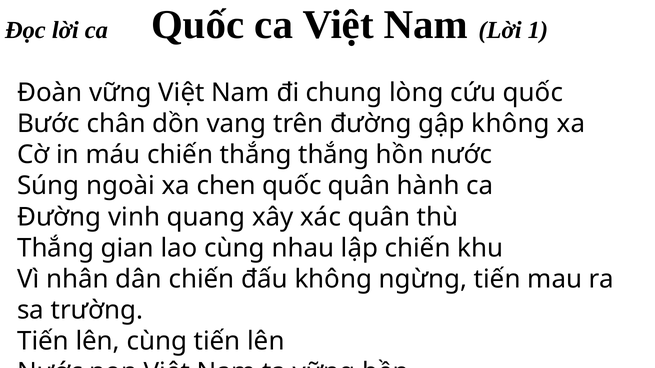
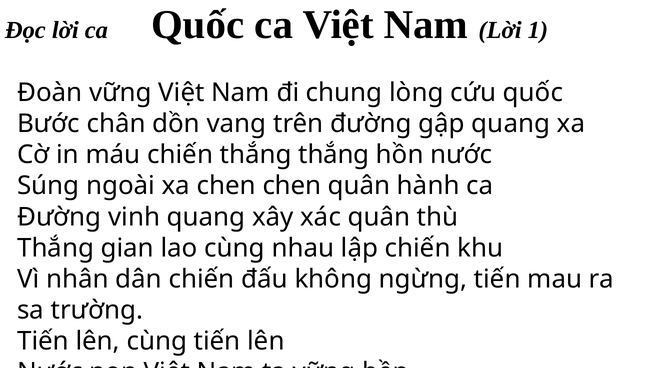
gập không: không -> quang (511, 124)
chen quốc: quốc -> chen (292, 186)
